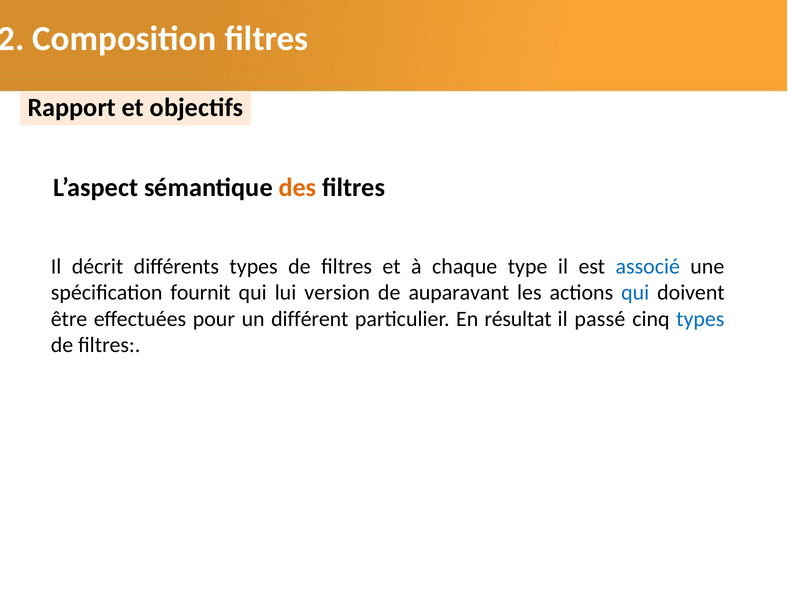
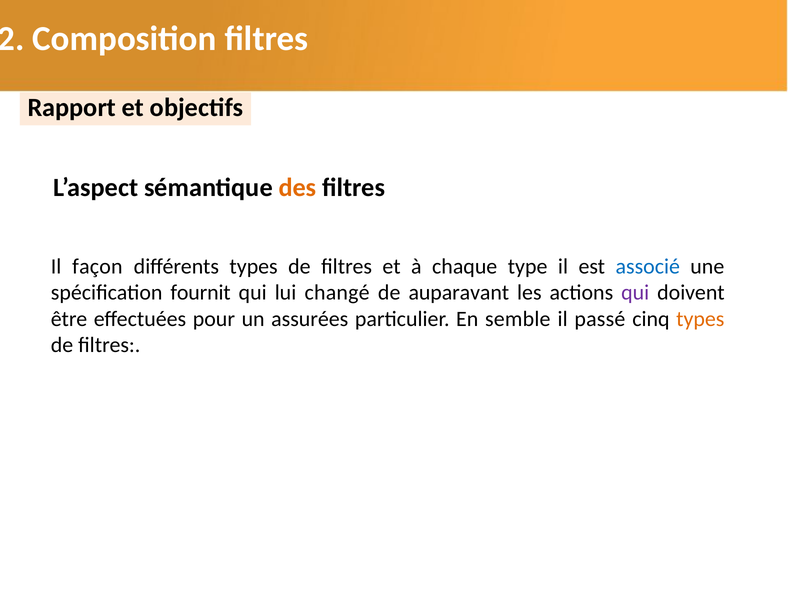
décrit: décrit -> façon (97, 266)
version: version -> changé (337, 293)
qui colour: blue -> purple (635, 293)
différent: différent -> assurées (310, 319)
résultat: résultat -> semble (518, 319)
types colour: blue -> orange (700, 319)
